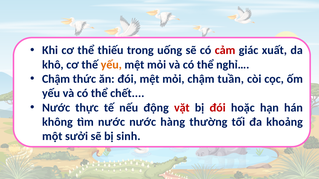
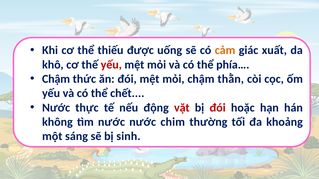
trong: trong -> được (140, 50)
cảm colour: red -> orange (225, 50)
yếu colour: orange -> red (111, 65)
nghỉ…: nghỉ… -> phía… (233, 65)
tuần: tuần -> thằn (231, 79)
hàng: hàng -> chim (173, 122)
sưởi: sưởi -> sáng (77, 137)
